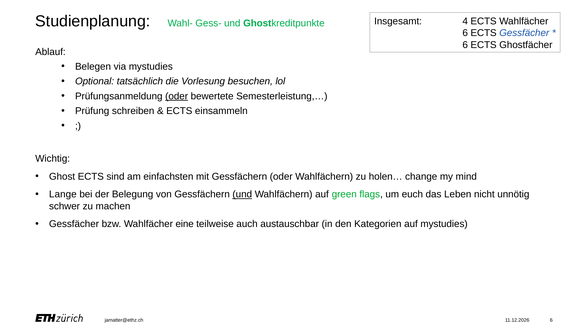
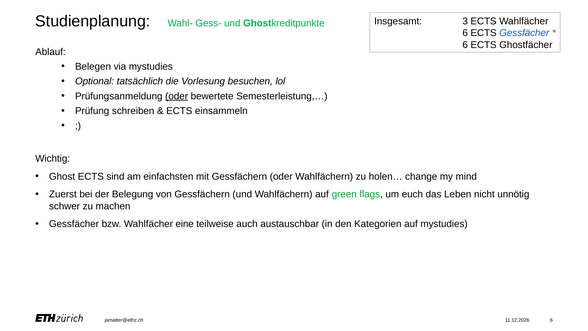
4: 4 -> 3 (465, 21)
Lange: Lange -> Zuerst (63, 194)
und underline: present -> none (242, 194)
